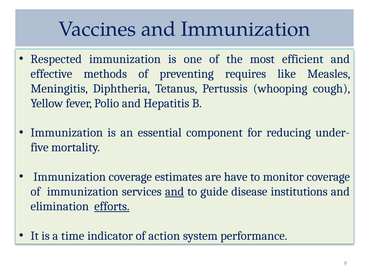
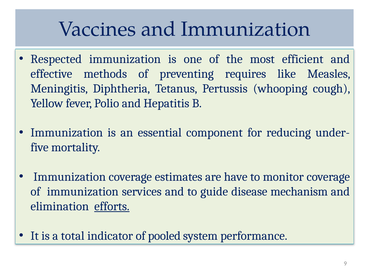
and underline: present -> none (174, 192)
institutions: institutions -> mechanism (299, 192)
time: time -> total (73, 236)
action: action -> pooled (164, 236)
